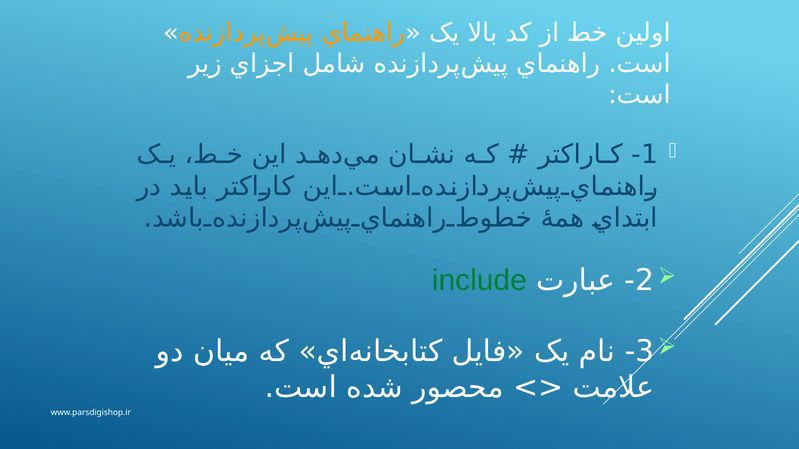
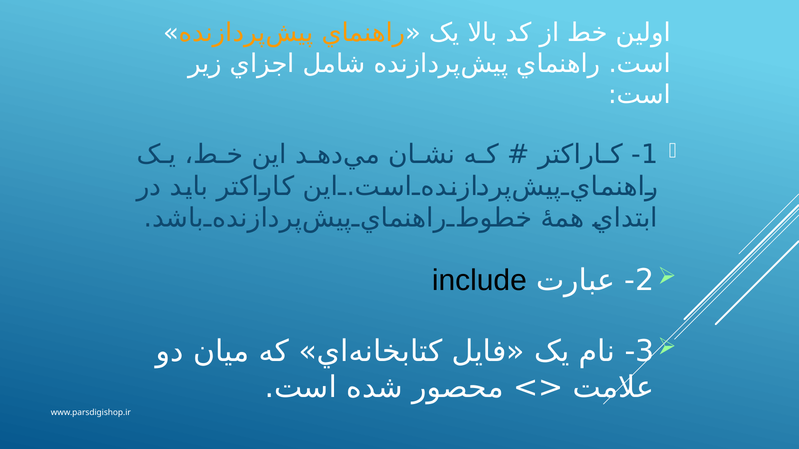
include colour: green -> black (479, 281)
